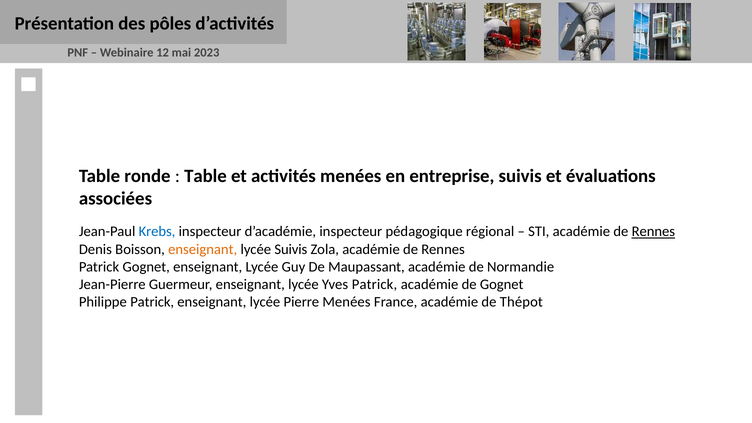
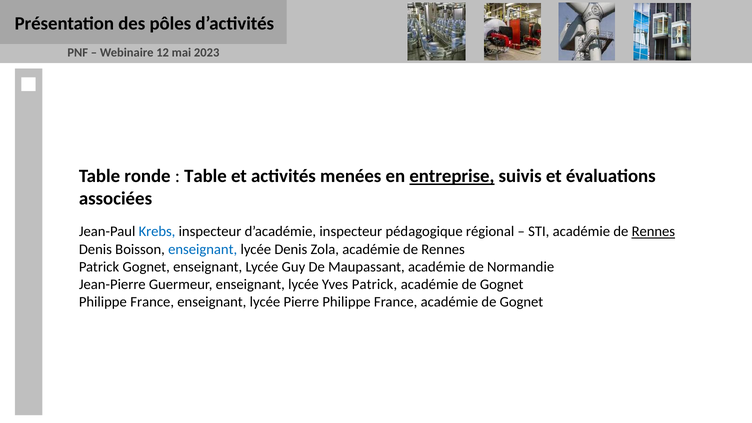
entreprise underline: none -> present (452, 176)
enseignant colour: orange -> blue (203, 249)
lycée Suivis: Suivis -> Denis (291, 249)
Patrick: Patrick -> France (152, 302)
Pierre Menées: Menées -> Philippe (347, 302)
France académie de Thépot: Thépot -> Gognet (521, 302)
